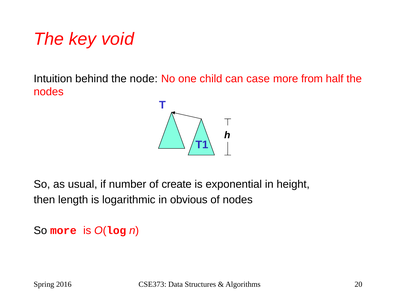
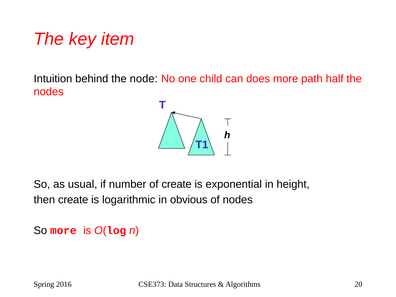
void: void -> item (118, 39)
case: case -> does (258, 79)
from: from -> path (312, 79)
then length: length -> create (73, 200)
